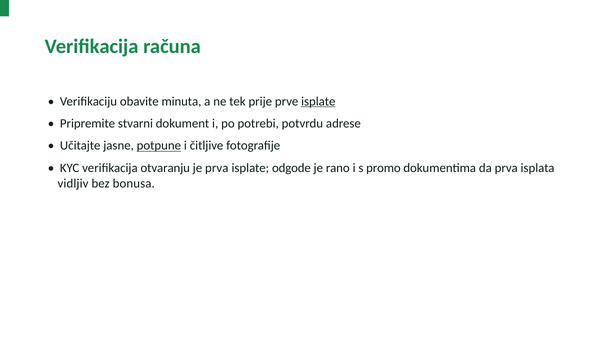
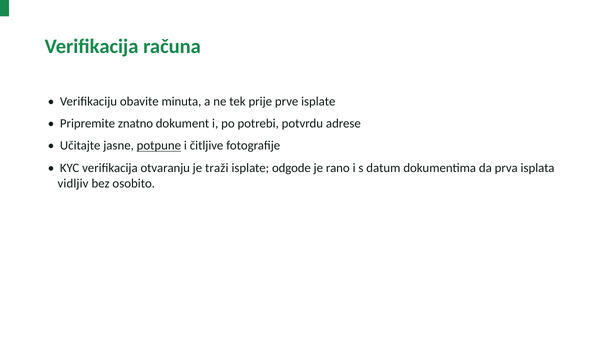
isplate underline: present -> none (318, 102)
stvarni: stvarni -> znatno (136, 124)
je prva: prva -> traži (217, 168)
promo: promo -> datum (383, 168)
bonusa: bonusa -> osobito (134, 184)
